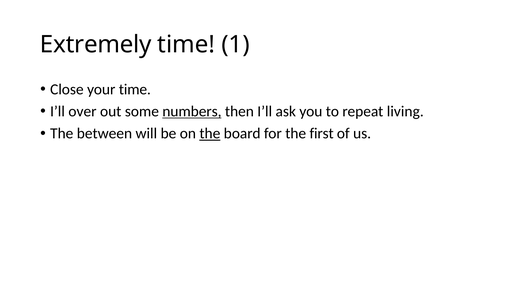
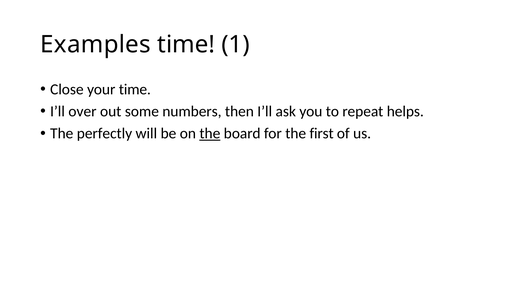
Extremely: Extremely -> Examples (96, 44)
numbers underline: present -> none (192, 111)
living: living -> helps (405, 111)
between: between -> perfectly (104, 134)
